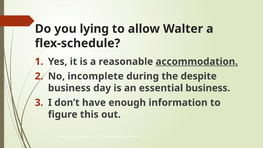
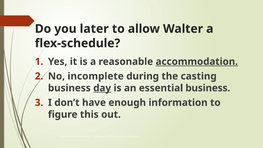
lying: lying -> later (94, 29)
despite: despite -> casting (199, 76)
day underline: none -> present (102, 88)
